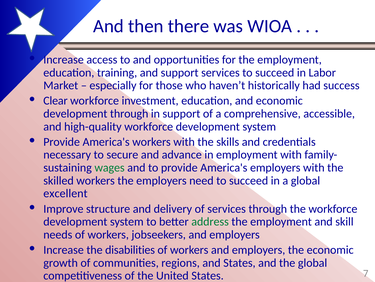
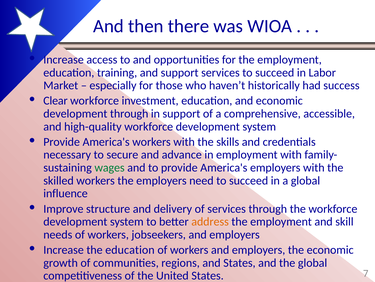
excellent: excellent -> influence (66, 193)
address colour: green -> orange (210, 221)
the disabilities: disabilities -> education (130, 249)
